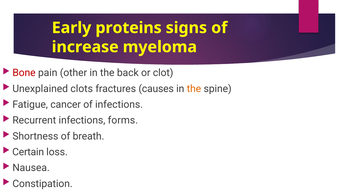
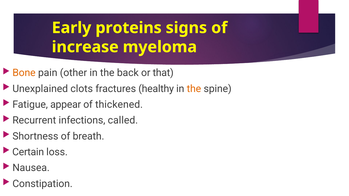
Bone colour: red -> orange (24, 73)
clot: clot -> that (163, 73)
causes: causes -> healthy (156, 89)
cancer: cancer -> appear (66, 105)
of infections: infections -> thickened (119, 105)
forms: forms -> called (123, 121)
